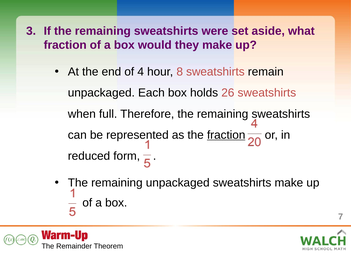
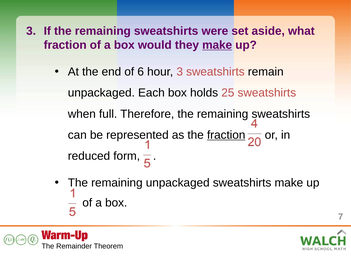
make underline: none -> present (217, 45)
4: 4 -> 6 (141, 72)
hour 8: 8 -> 3 (180, 72)
26: 26 -> 25 (228, 93)
